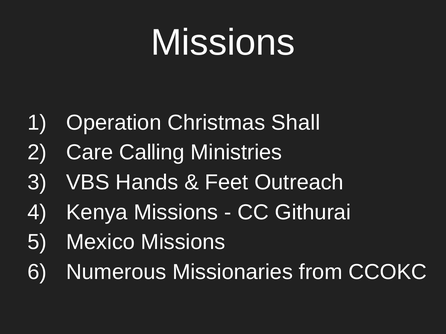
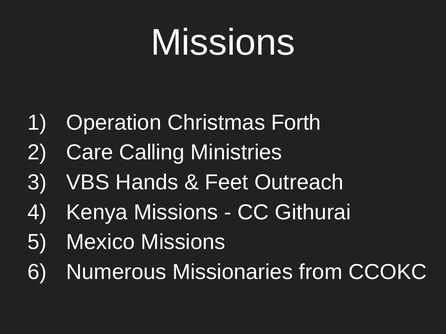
Shall: Shall -> Forth (296, 123)
